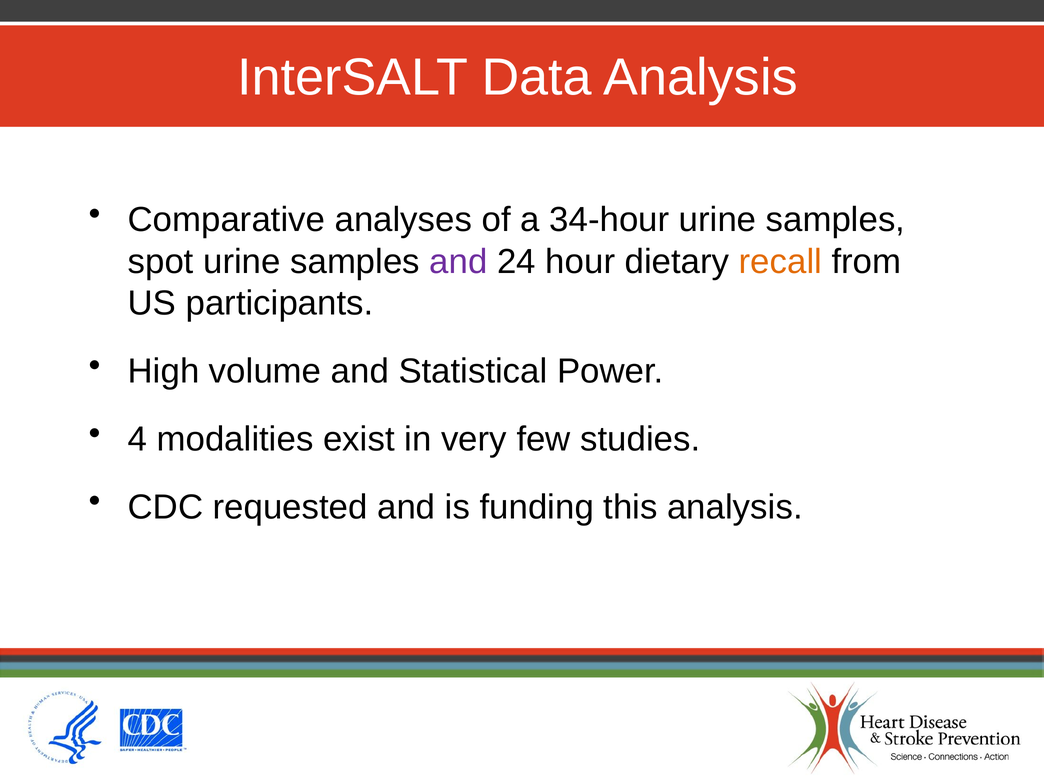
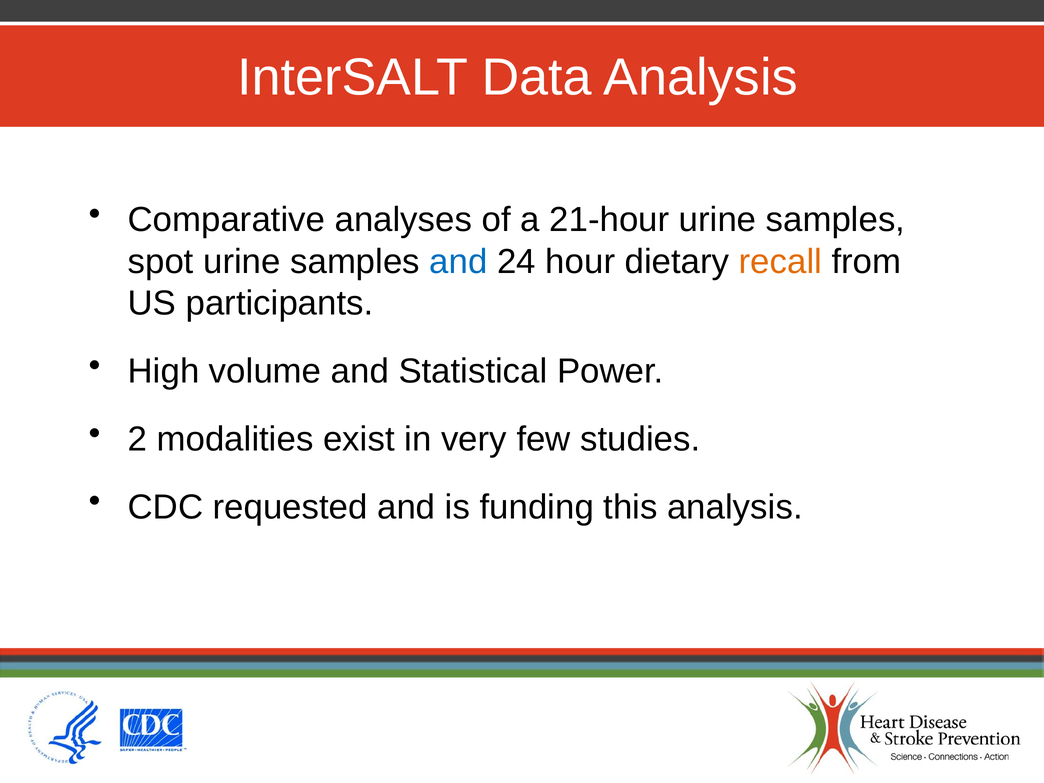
34-hour: 34-hour -> 21-hour (609, 220)
and colour: purple -> blue (458, 262)
4: 4 -> 2 (138, 439)
